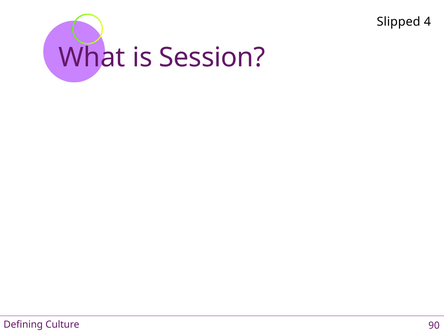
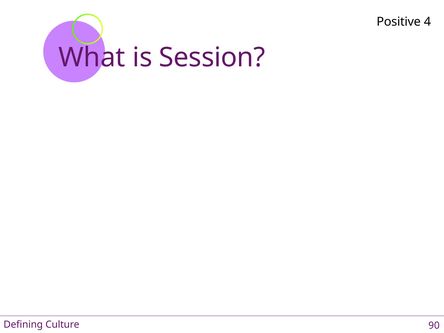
Slipped: Slipped -> Positive (399, 22)
